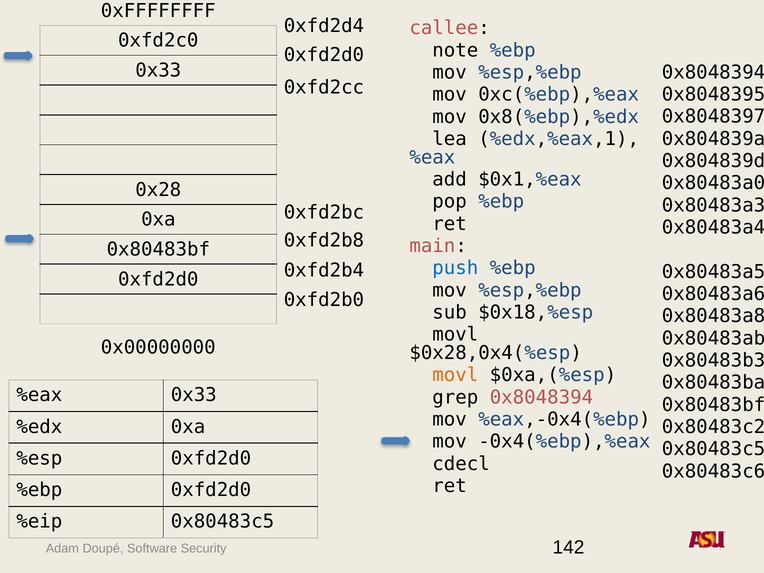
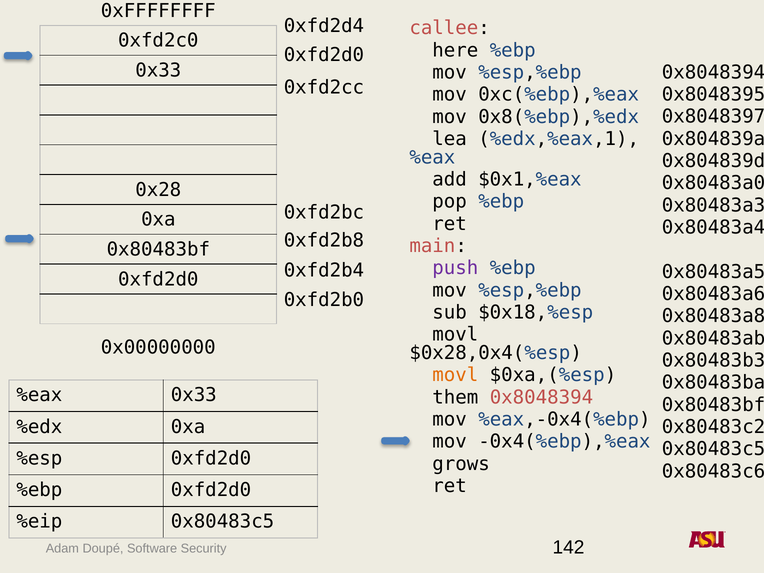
note: note -> here (455, 50)
push colour: blue -> purple (455, 268)
grep: grep -> them (455, 397)
cdecl: cdecl -> grows (461, 464)
